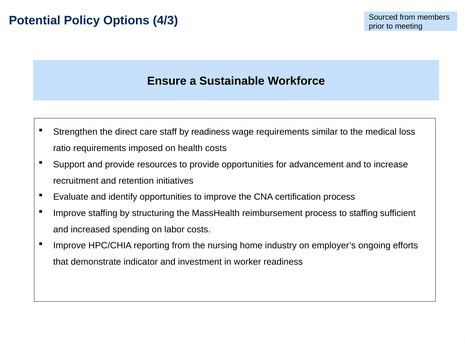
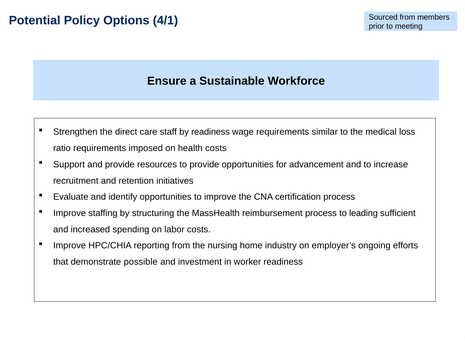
4/3: 4/3 -> 4/1 (165, 20)
to staffing: staffing -> leading (364, 214)
indicator: indicator -> possible (141, 262)
